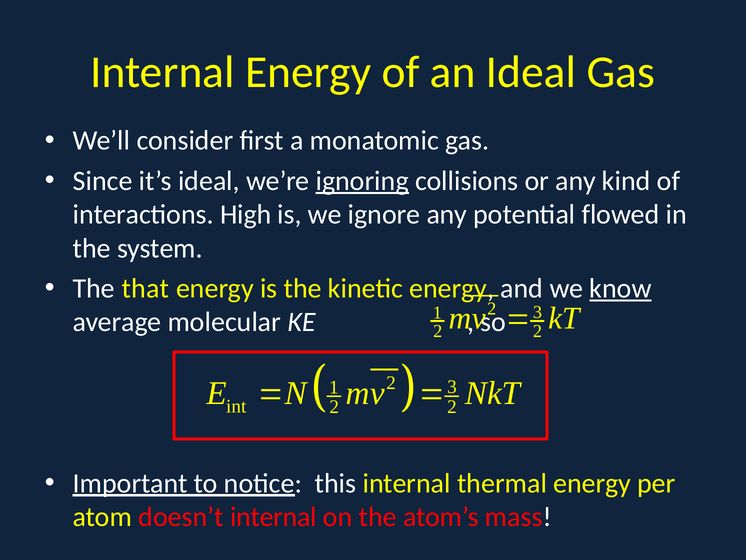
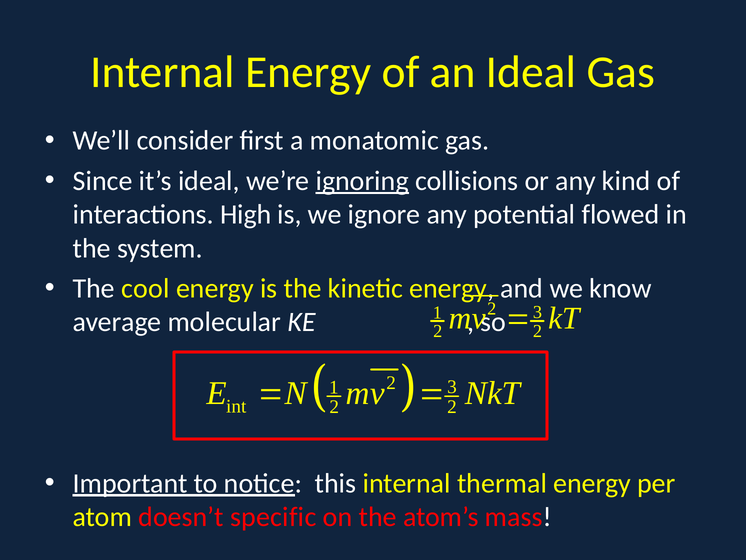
that: that -> cool (145, 288)
know underline: present -> none (621, 288)
doesn’t internal: internal -> specific (273, 516)
